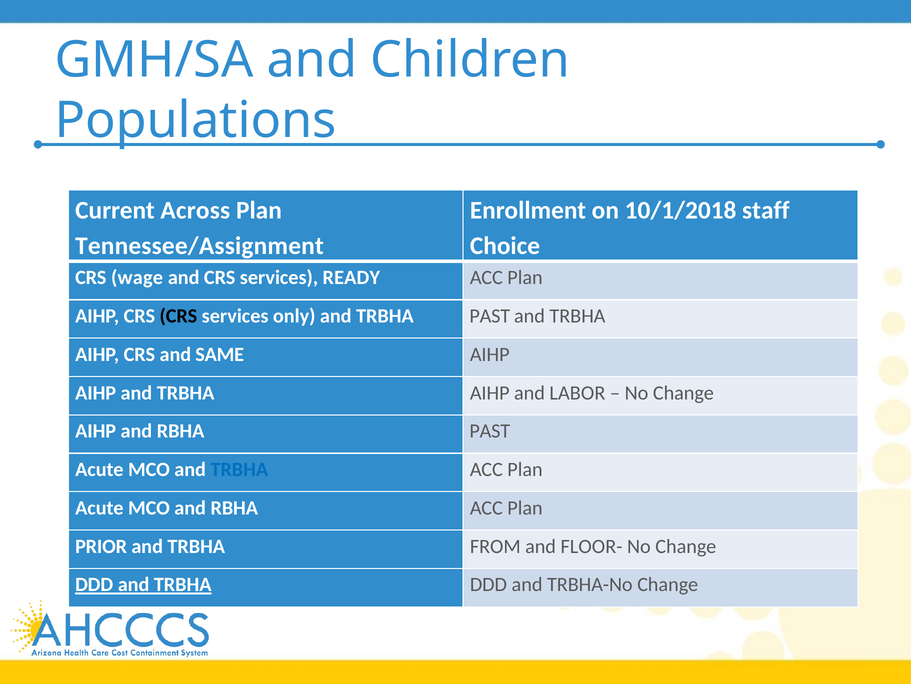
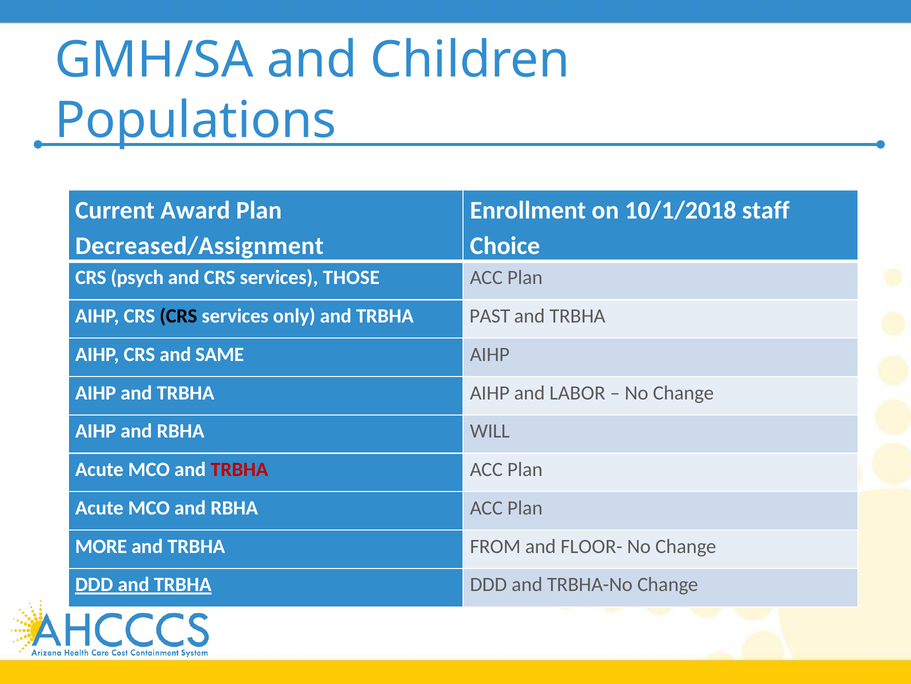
Across: Across -> Award (195, 210)
Tennessee/Assignment: Tennessee/Assignment -> Decreased/Assignment (199, 246)
wage: wage -> psych (137, 277)
READY: READY -> THOSE (351, 277)
RBHA PAST: PAST -> WILL (490, 431)
TRBHA colour: blue -> red (239, 469)
PRIOR: PRIOR -> MORE (101, 546)
